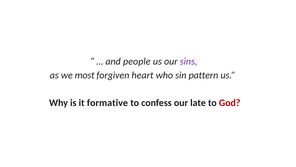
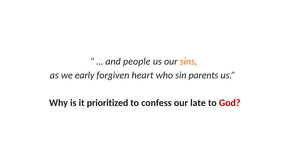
sins colour: purple -> orange (189, 61)
most: most -> early (85, 75)
pattern: pattern -> parents (204, 75)
formative: formative -> prioritized (108, 103)
